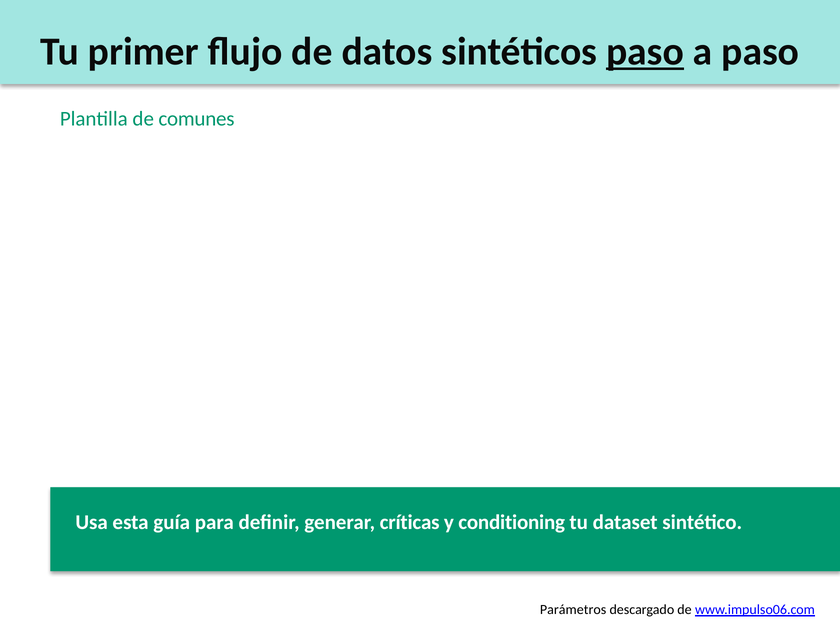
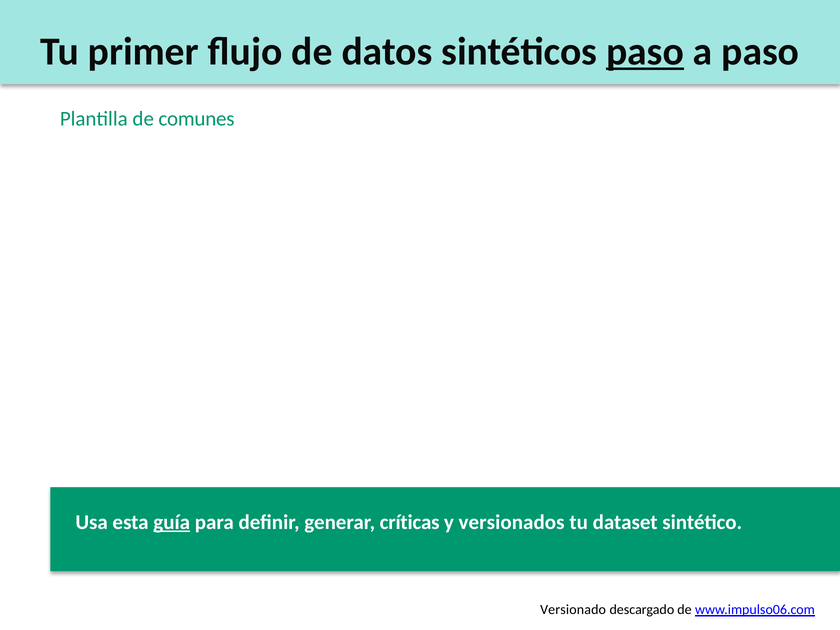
guía underline: none -> present (172, 522)
conditioning: conditioning -> versionados (512, 522)
Parámetros: Parámetros -> Versionado (573, 610)
